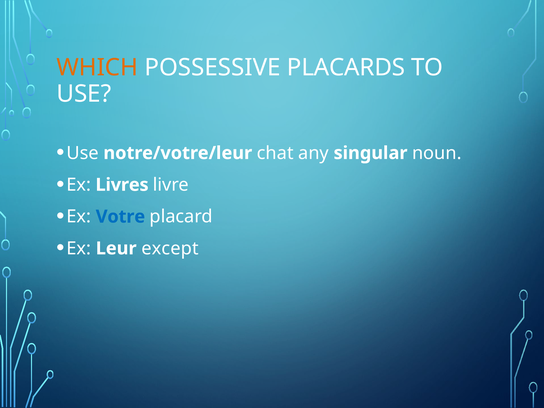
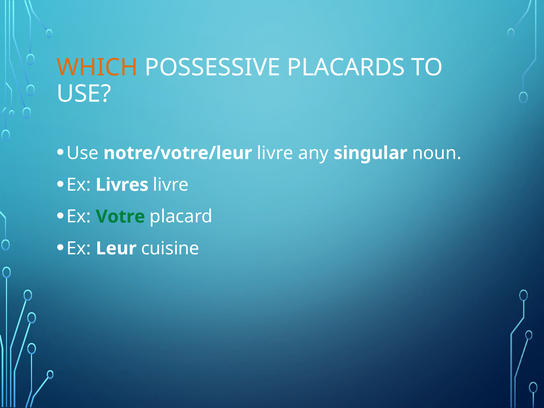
notre/votre/leur chat: chat -> livre (275, 153)
Votre colour: blue -> green (120, 217)
except: except -> cuisine (170, 248)
